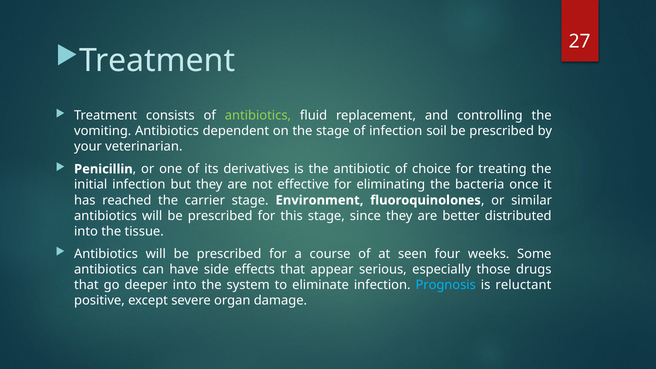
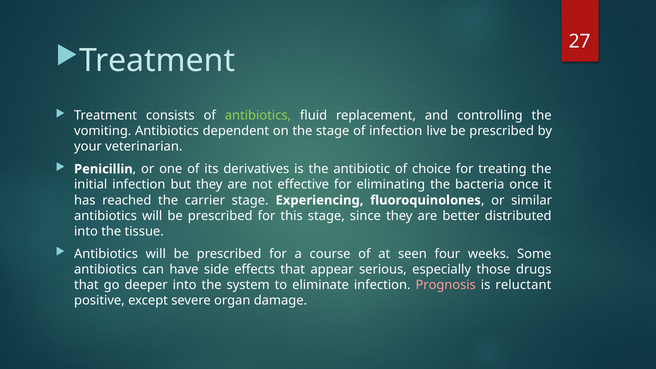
soil: soil -> live (437, 131)
Environment: Environment -> Experiencing (320, 200)
Prognosis colour: light blue -> pink (446, 285)
